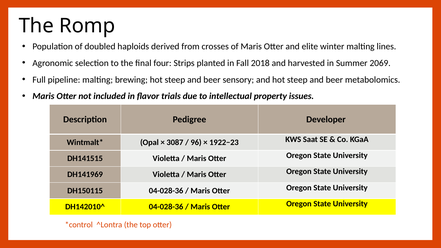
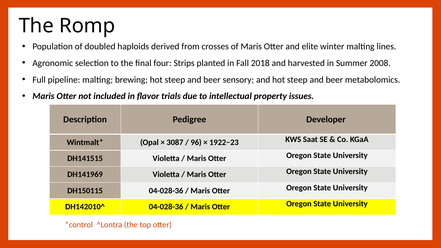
2069: 2069 -> 2008 (380, 63)
